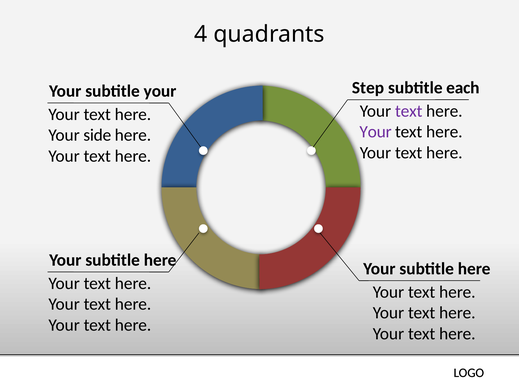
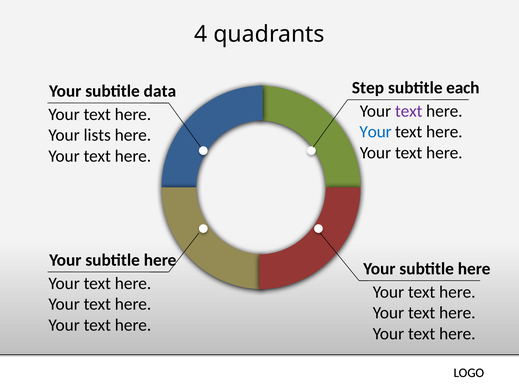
subtitle your: your -> data (160, 91)
Your colour: purple -> blue (376, 132)
side: side -> lists (97, 135)
